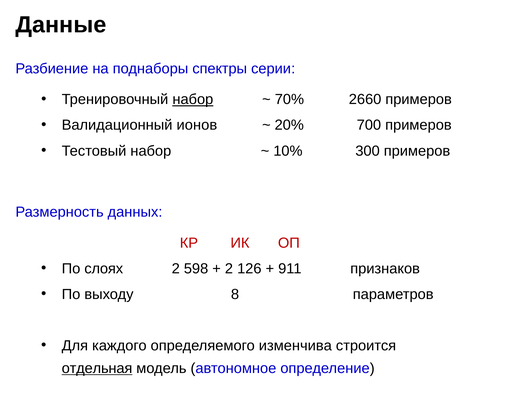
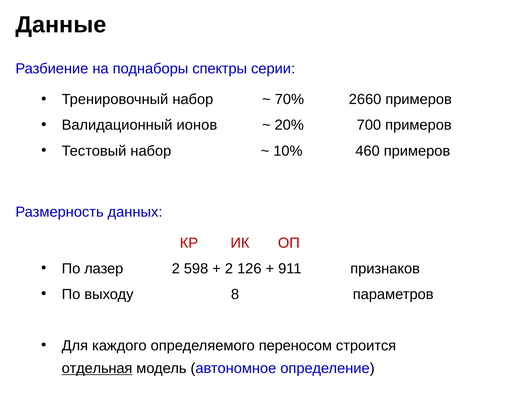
набор underline: present -> none (193, 100)
300: 300 -> 460 (368, 151)
слоях: слоях -> лазер (104, 269)
изменчива: изменчива -> переносом (295, 346)
